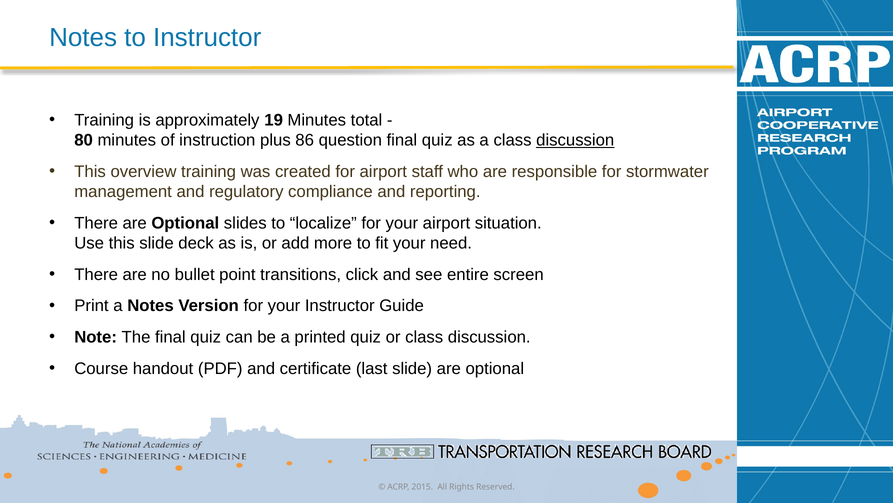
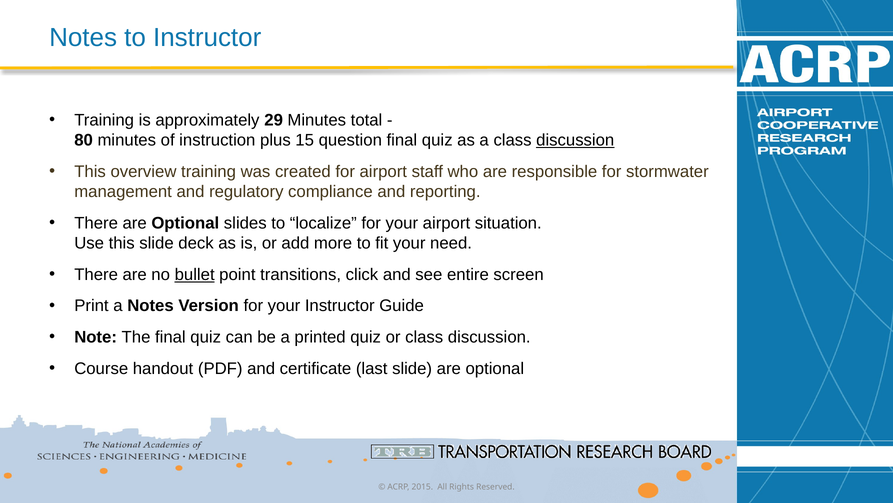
19: 19 -> 29 (274, 120)
86: 86 -> 15 (305, 140)
bullet underline: none -> present (195, 274)
